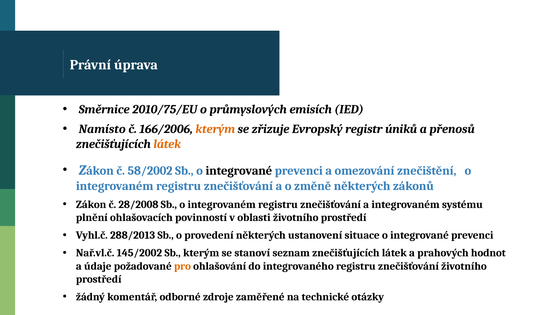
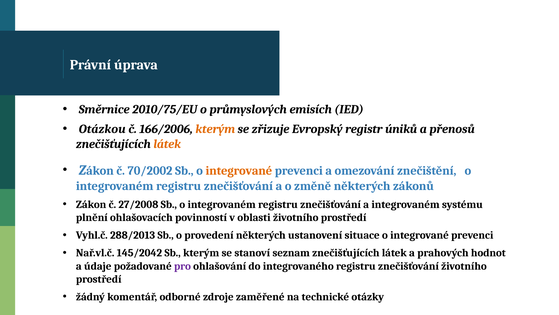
Namísto: Namísto -> Otázkou (102, 129)
58/2002: 58/2002 -> 70/2002 (150, 170)
integrované colour: black -> orange (239, 170)
28/2008: 28/2008 -> 27/2008 (138, 204)
145/2002: 145/2002 -> 145/2042 (139, 253)
pro colour: orange -> purple (182, 266)
